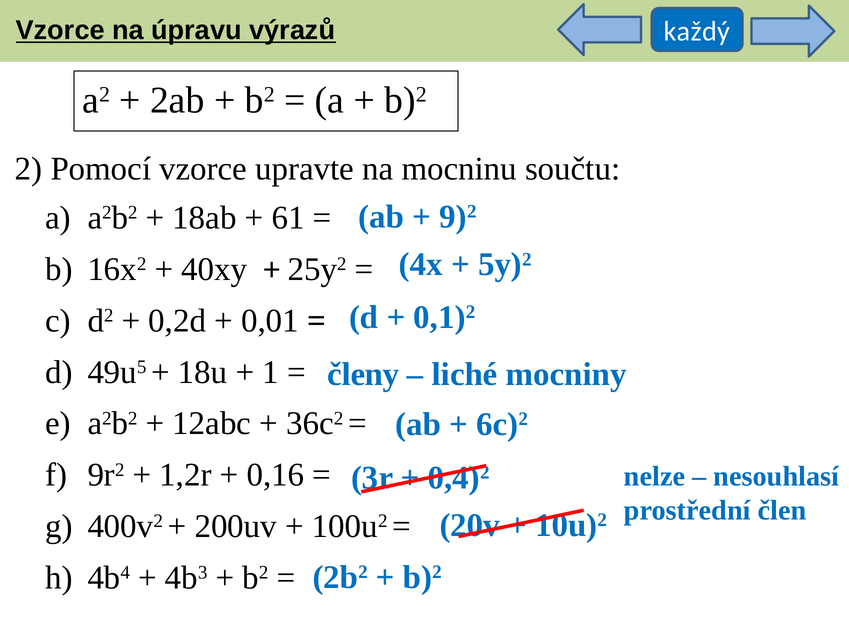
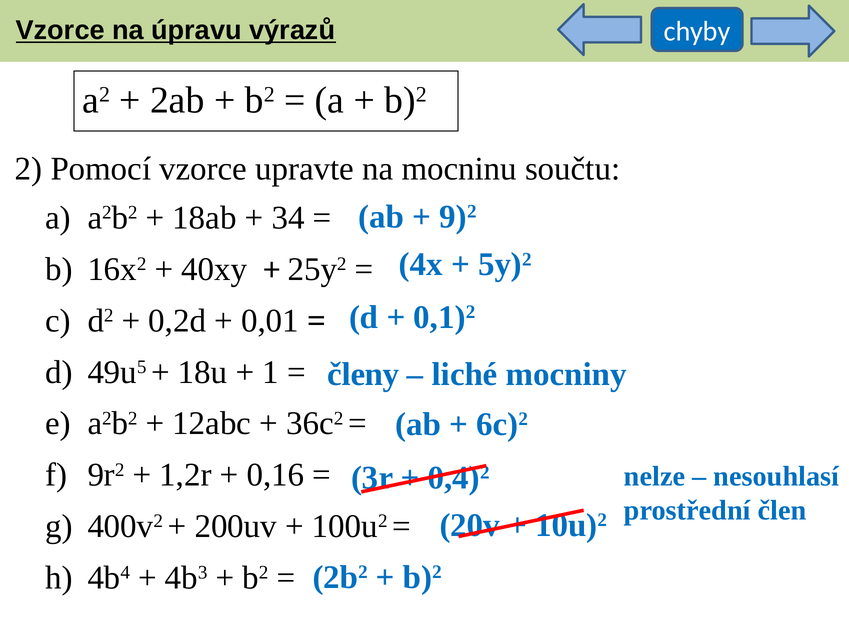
každý: každý -> chyby (697, 31)
61: 61 -> 34 (288, 218)
